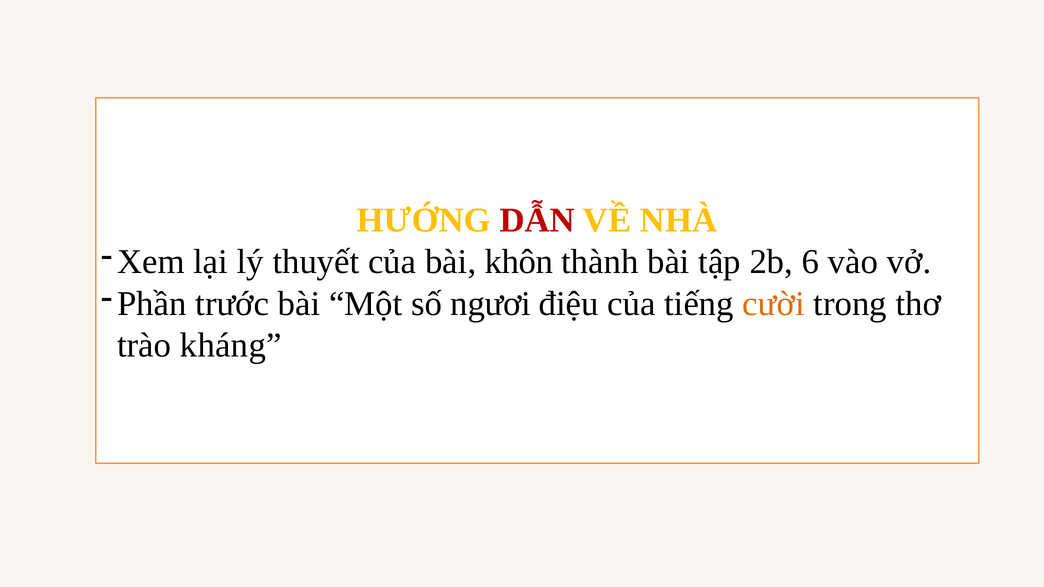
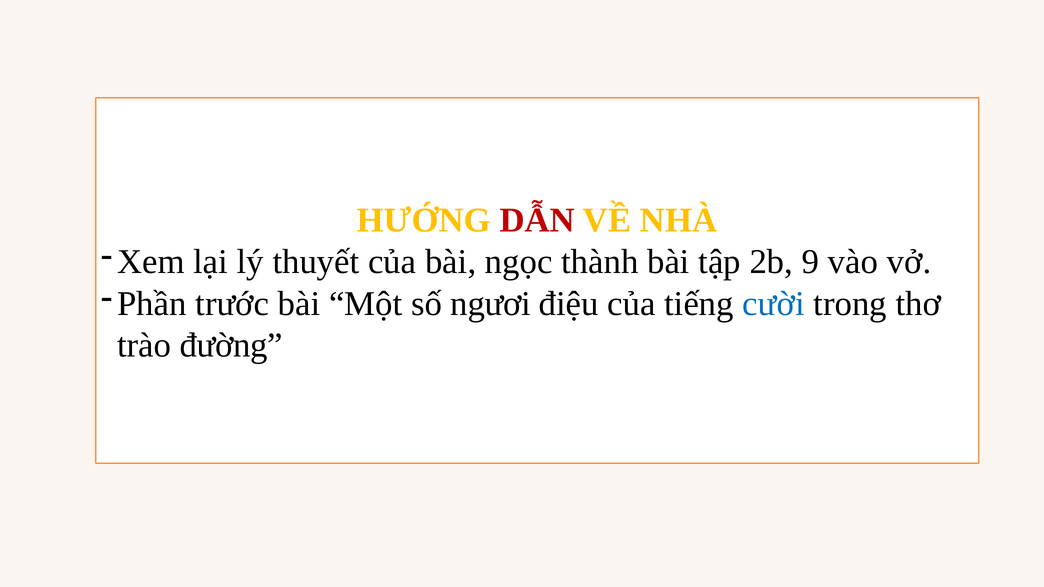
khôn: khôn -> ngọc (519, 262)
6: 6 -> 9 (810, 262)
cười colour: orange -> blue (774, 304)
kháng: kháng -> đường (231, 346)
